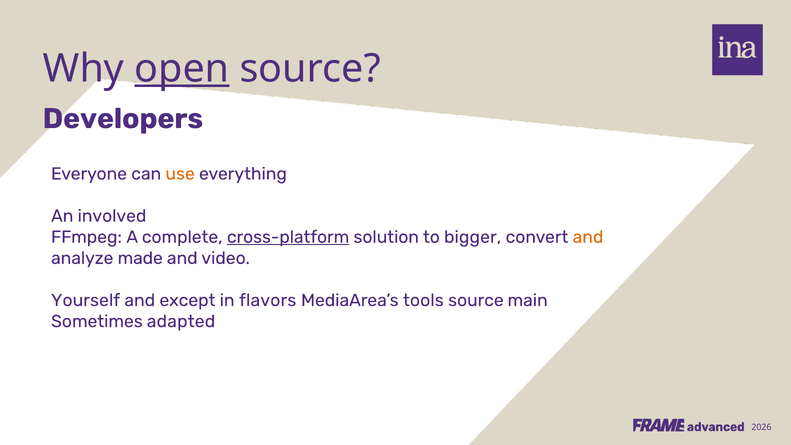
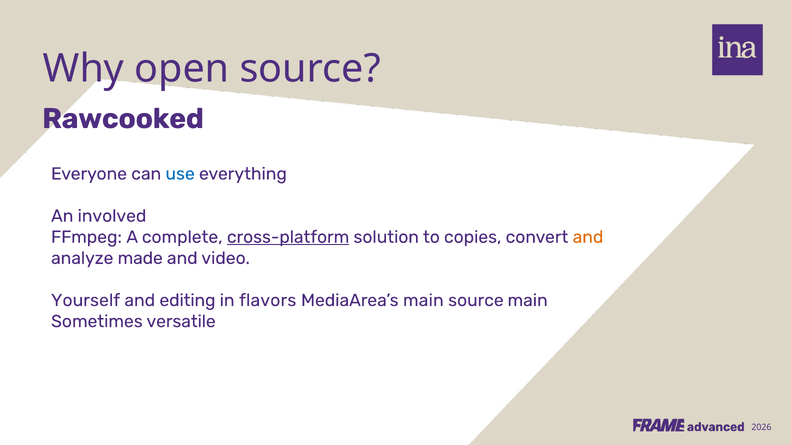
open underline: present -> none (182, 69)
Developers: Developers -> Rawcooked (123, 119)
use colour: orange -> blue (180, 174)
bigger: bigger -> copies (473, 237)
except: except -> editing (187, 300)
MediaArea’s tools: tools -> main (423, 300)
adapted: adapted -> versatile (181, 321)
